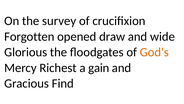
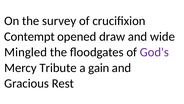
Forgotten: Forgotten -> Contempt (29, 36)
Glorious: Glorious -> Mingled (26, 52)
God's colour: orange -> purple (154, 52)
Richest: Richest -> Tribute (58, 68)
Find: Find -> Rest (63, 83)
